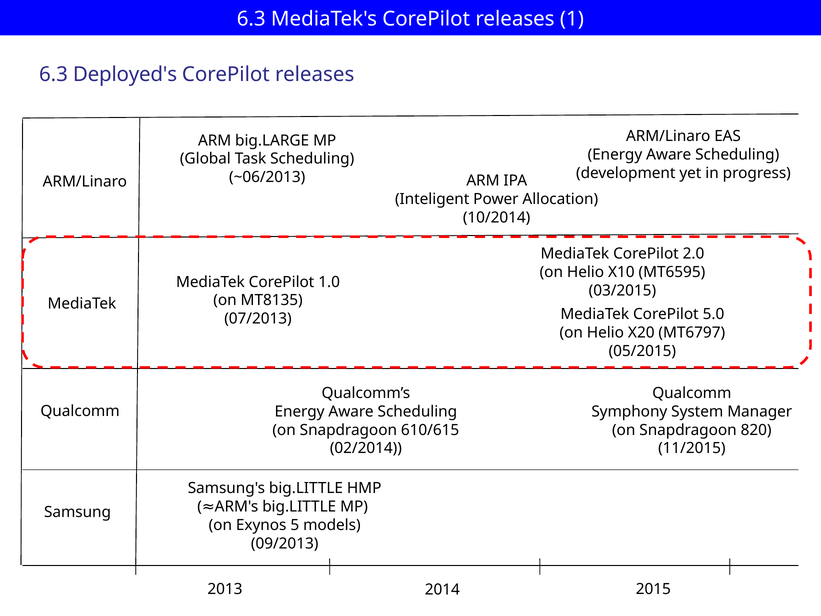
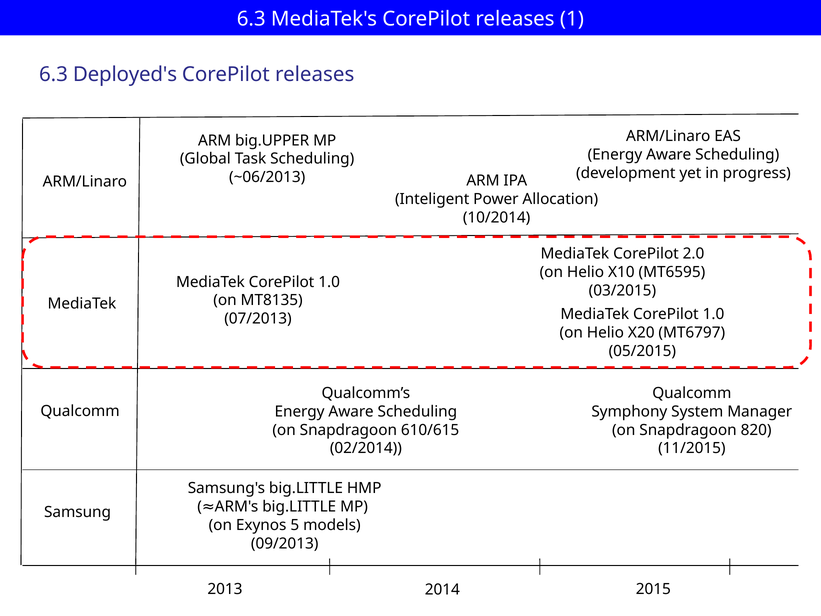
big.LARGE: big.LARGE -> big.UPPER (272, 140)
5.0: 5.0 -> 1.0 (713, 314)
